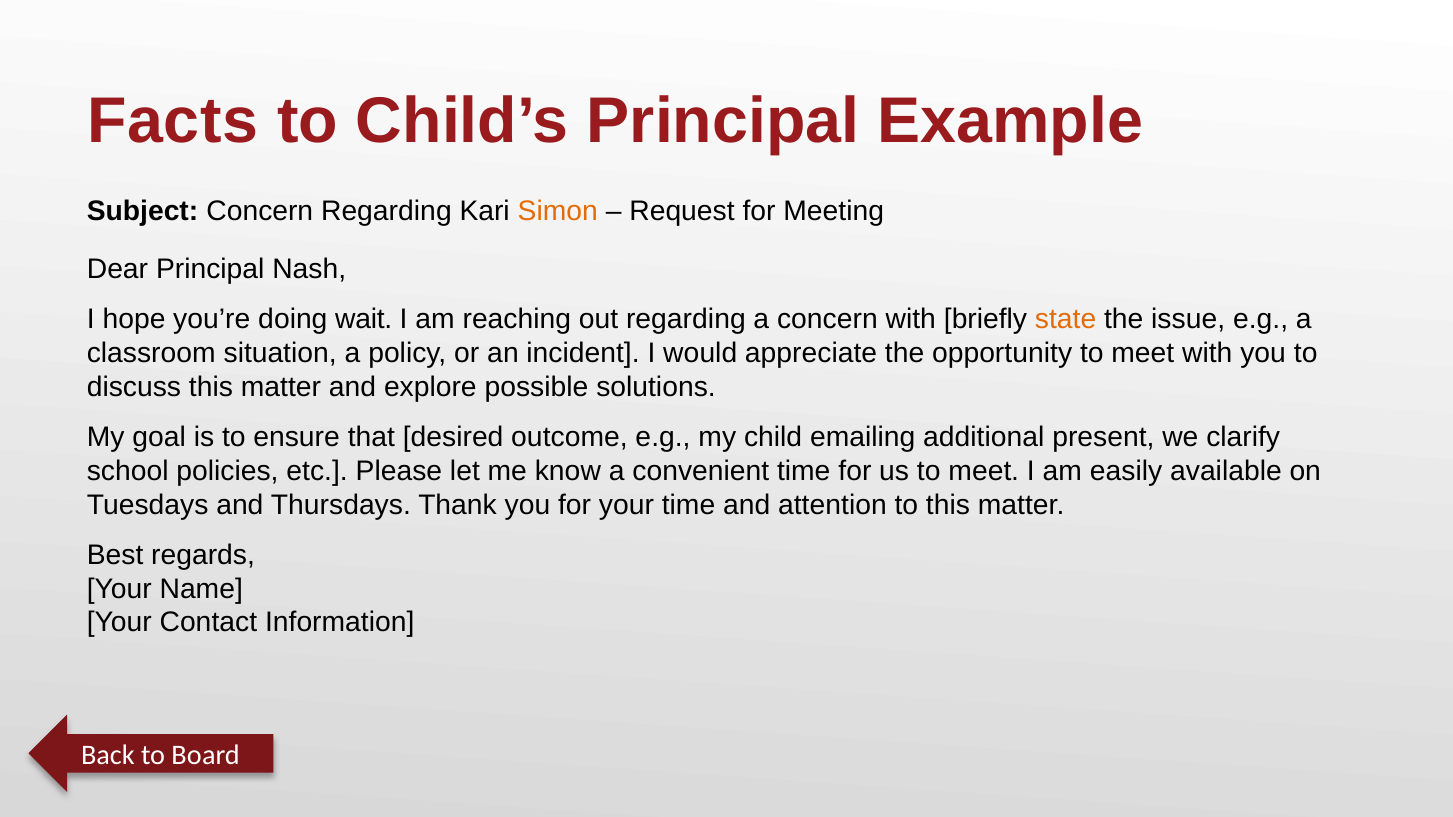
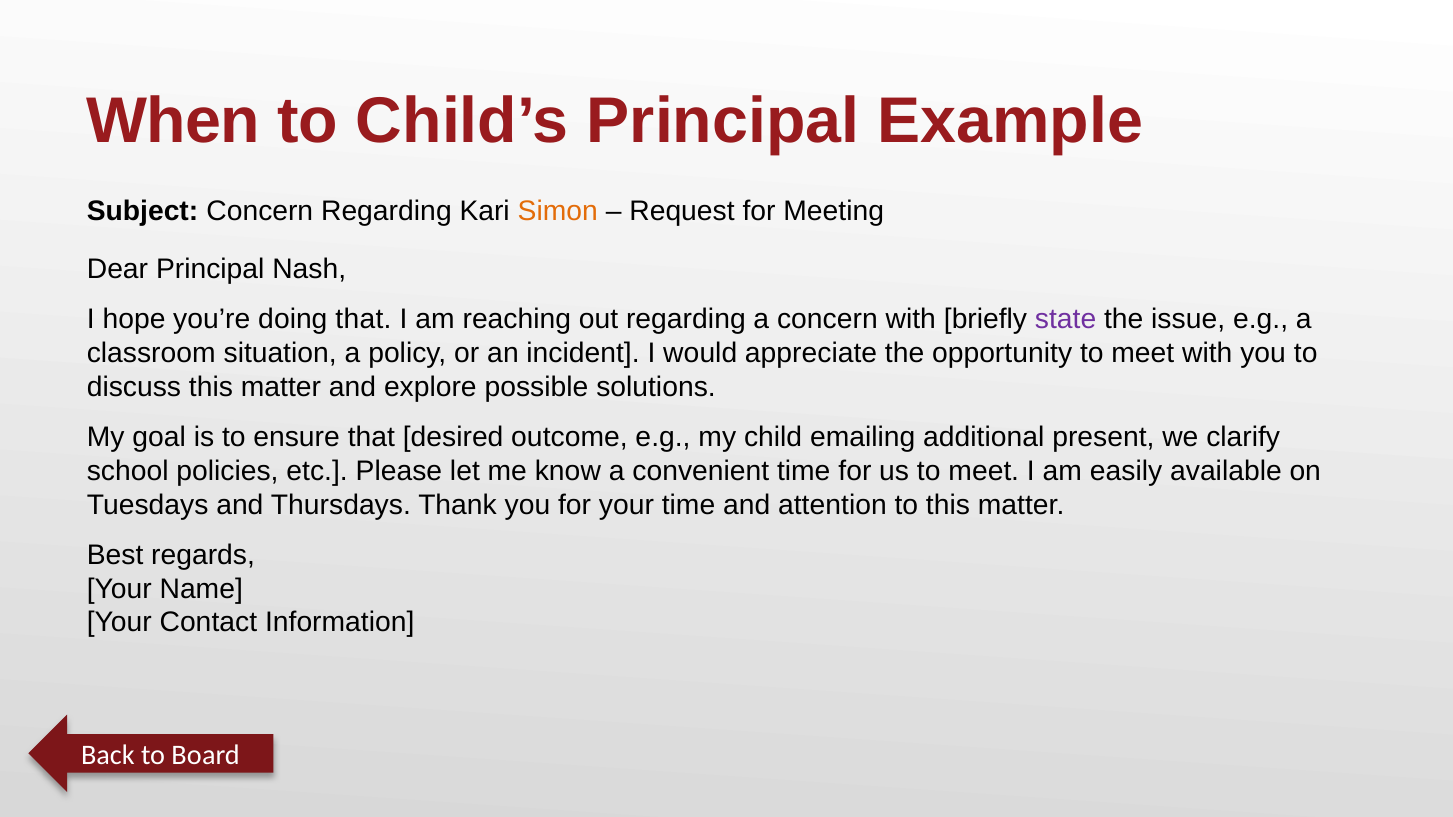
Facts: Facts -> When (173, 121)
doing wait: wait -> that (363, 319)
state colour: orange -> purple (1066, 319)
